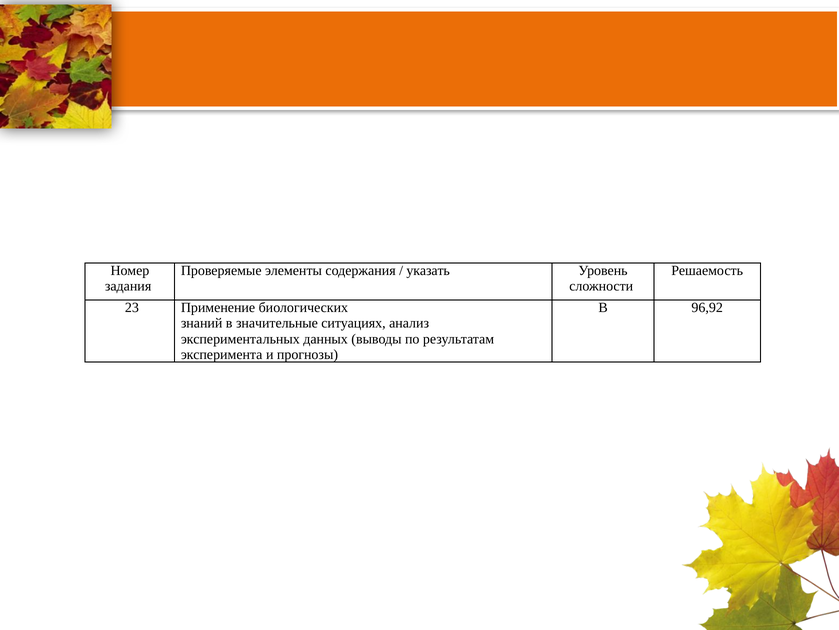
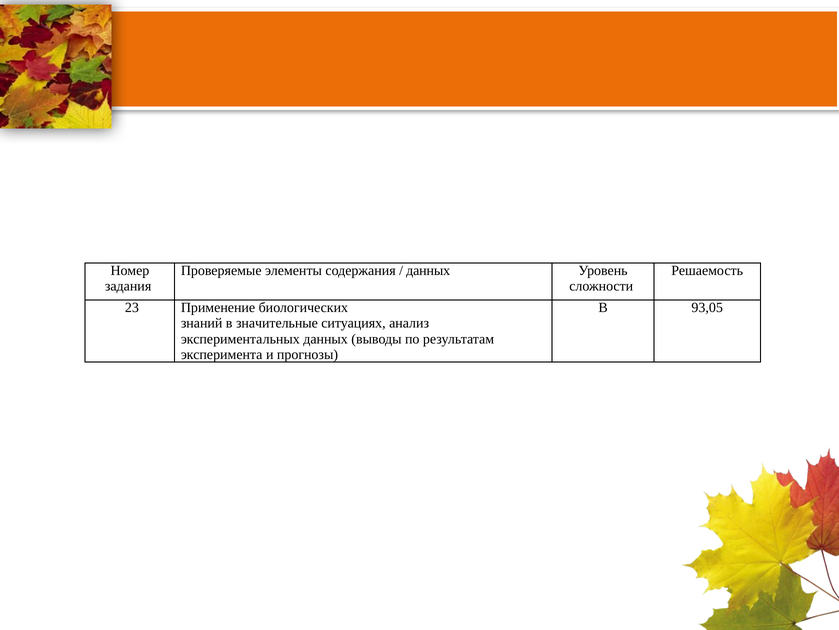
указать: указать -> данных (428, 270)
96,92: 96,92 -> 93,05 (707, 307)
